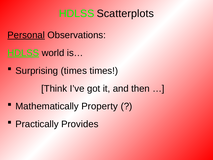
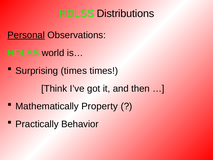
Scatterplots: Scatterplots -> Distributions (125, 14)
HDLSS underline: present -> none (23, 53)
Provides: Provides -> Behavior (80, 124)
